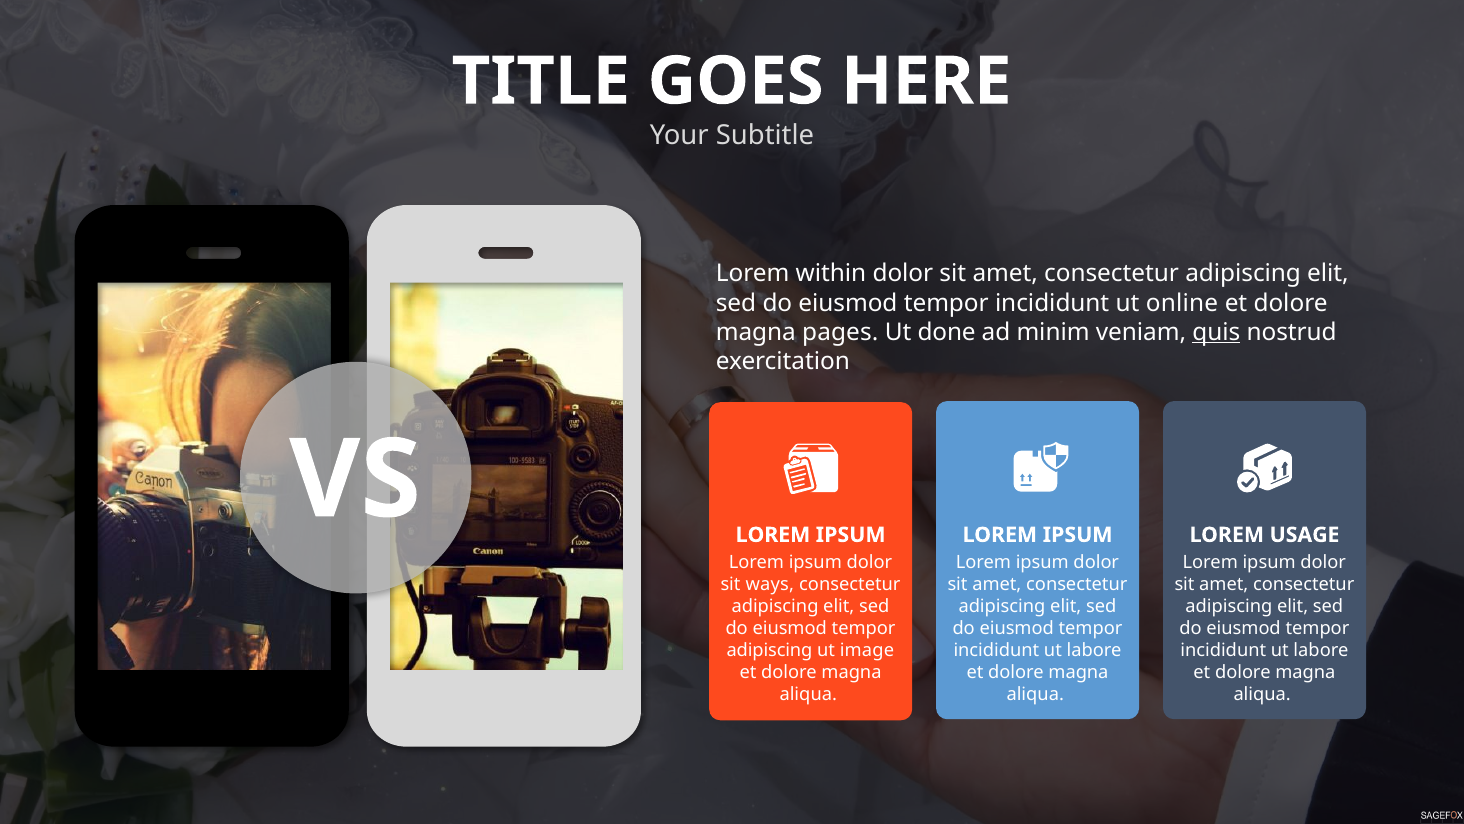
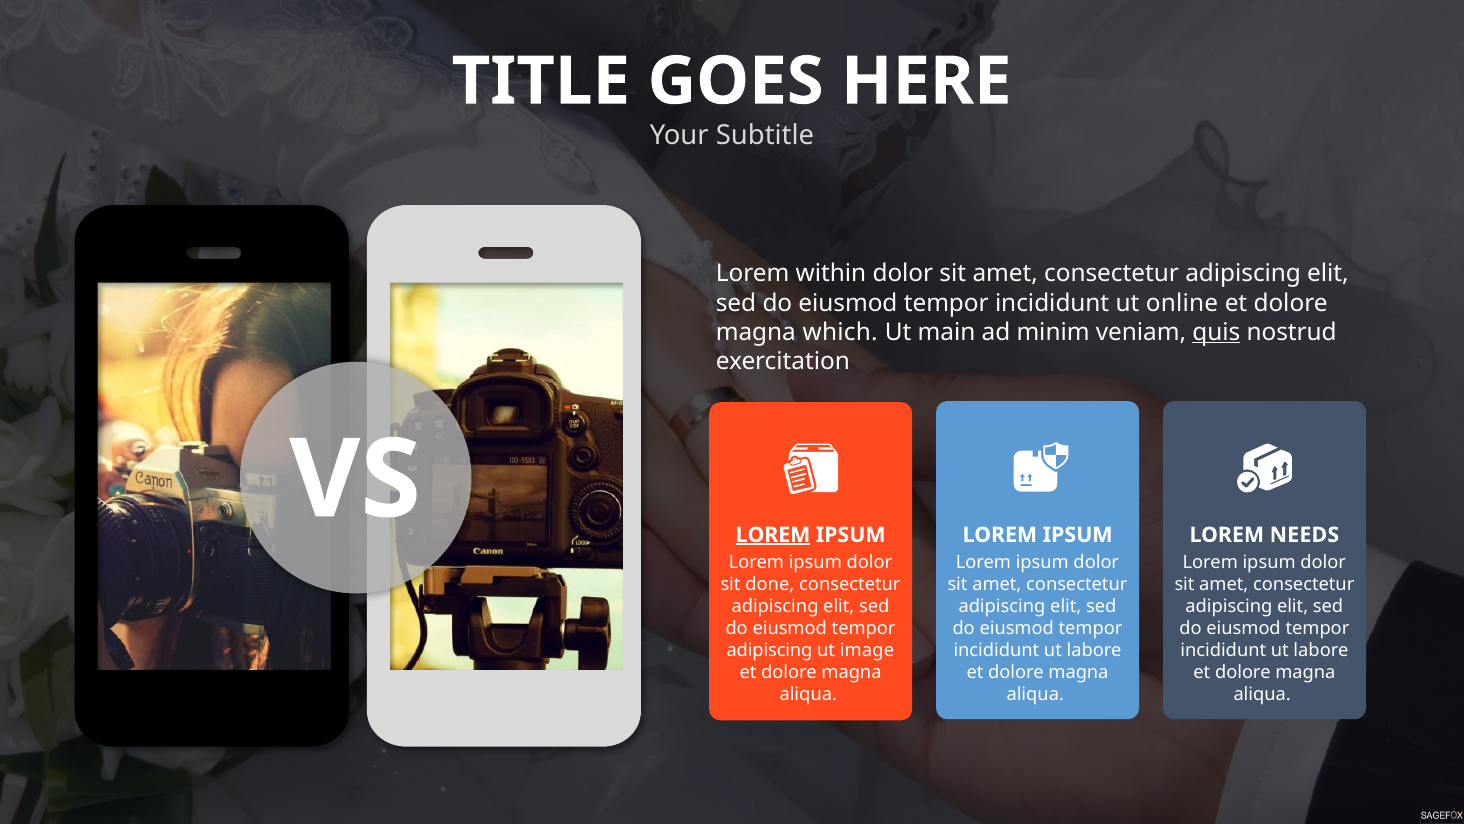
pages: pages -> which (840, 332)
done: done -> main (947, 332)
LOREM underline: none -> present (773, 535)
USAGE: USAGE -> NEEDS (1304, 535)
ways: ways -> done (770, 584)
